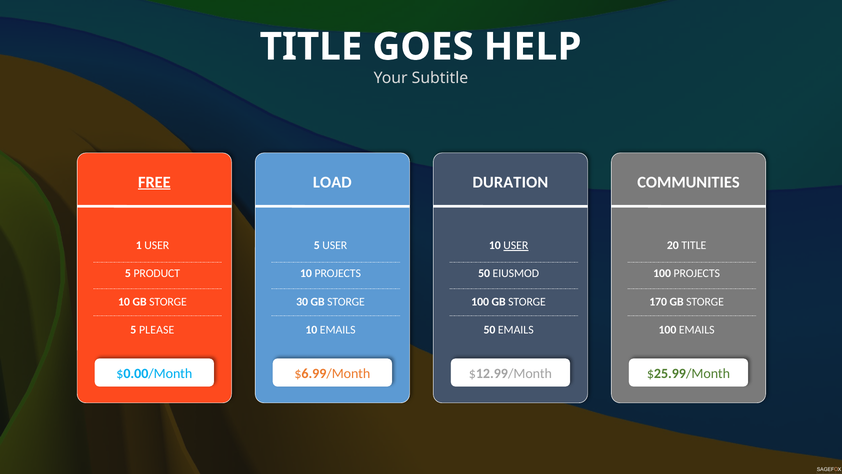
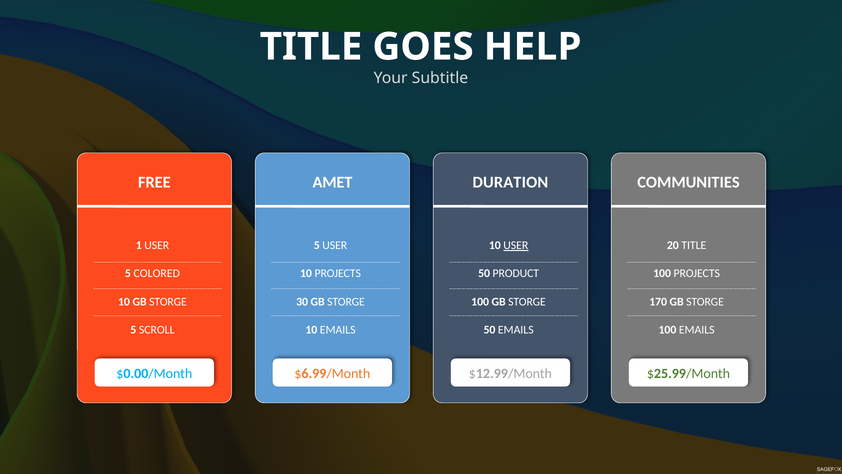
FREE underline: present -> none (154, 182)
LOAD: LOAD -> AMET (332, 182)
PRODUCT: PRODUCT -> COLORED (157, 273)
EIUSMOD: EIUSMOD -> PRODUCT (516, 273)
PLEASE: PLEASE -> SCROLL (157, 330)
